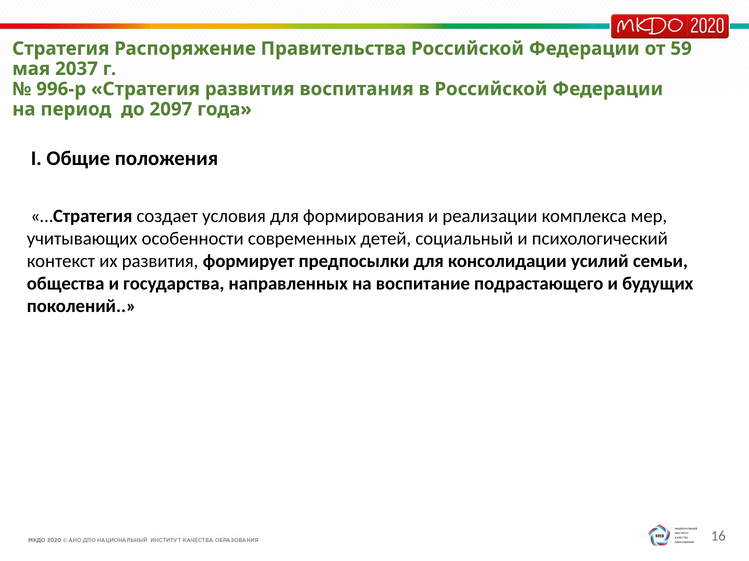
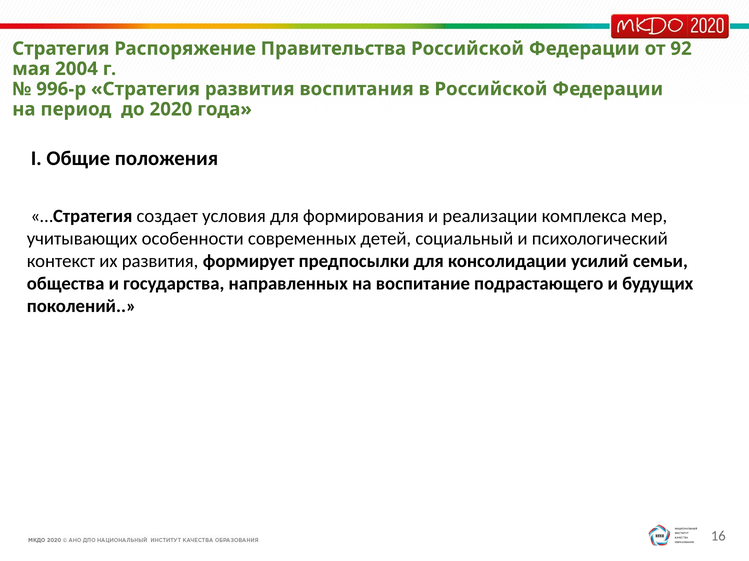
59: 59 -> 92 (681, 49)
2037: 2037 -> 2004 (76, 69)
2097: 2097 -> 2020 (171, 109)
